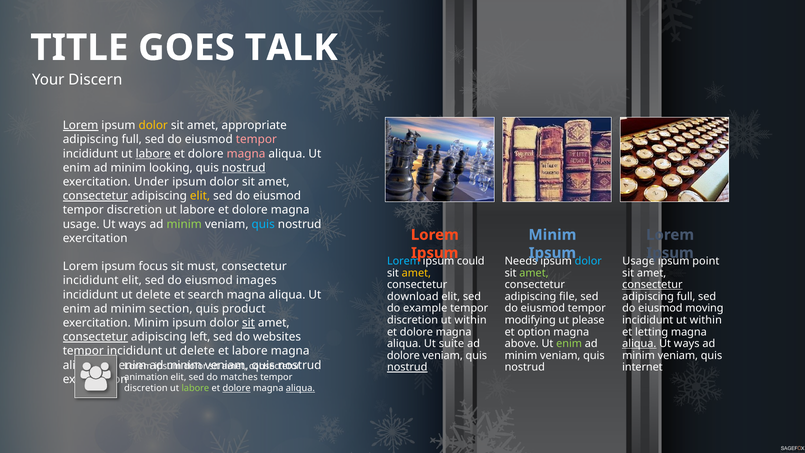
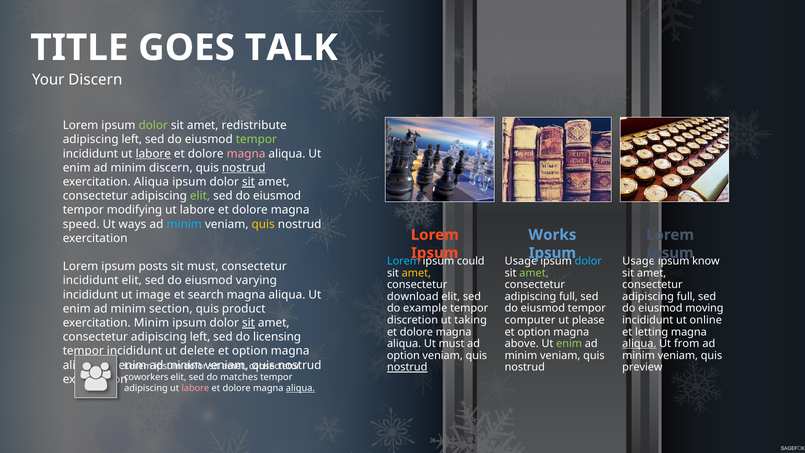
Lorem underline: present -> none (81, 125)
dolor colour: yellow -> light green (153, 125)
appropriate: appropriate -> redistribute (254, 125)
full: full -> left (132, 140)
tempor colour: pink -> light green (256, 140)
minim looking: looking -> discern (171, 168)
exercitation Under: Under -> Aliqua (151, 182)
sit underline: none -> present (248, 182)
consectetur underline: present -> none (95, 196)
elit colour: yellow -> light green (200, 196)
discretion: discretion -> modifying (135, 210)
usage: usage -> speed (81, 224)
minim colour: light green -> light blue (184, 224)
quis colour: light blue -> yellow (263, 224)
Minim: Minim -> Works (552, 235)
Needs: Needs -> Usage (521, 261)
point: point -> know (706, 261)
focus: focus -> posts (153, 266)
images: images -> varying (256, 280)
consectetur underline: present -> none (652, 285)
delete: delete -> image (153, 295)
file: file -> full (568, 296)
within: within -> taking (471, 320)
modifying: modifying -> computer (530, 320)
incididunt ut within: within -> online (706, 320)
consectetur underline: present -> none (95, 337)
websites: websites -> licensing (277, 337)
Ut suite: suite -> must (452, 344)
ways: ways -> from (687, 344)
labore: labore -> option (250, 351)
dolore: dolore -> option (403, 355)
internet: internet -> preview (642, 367)
animation: animation -> coworkers (146, 377)
discretion: discretion -> adipiscing (146, 388)
labore colour: light green -> pink (195, 388)
dolore underline: present -> none (237, 388)
